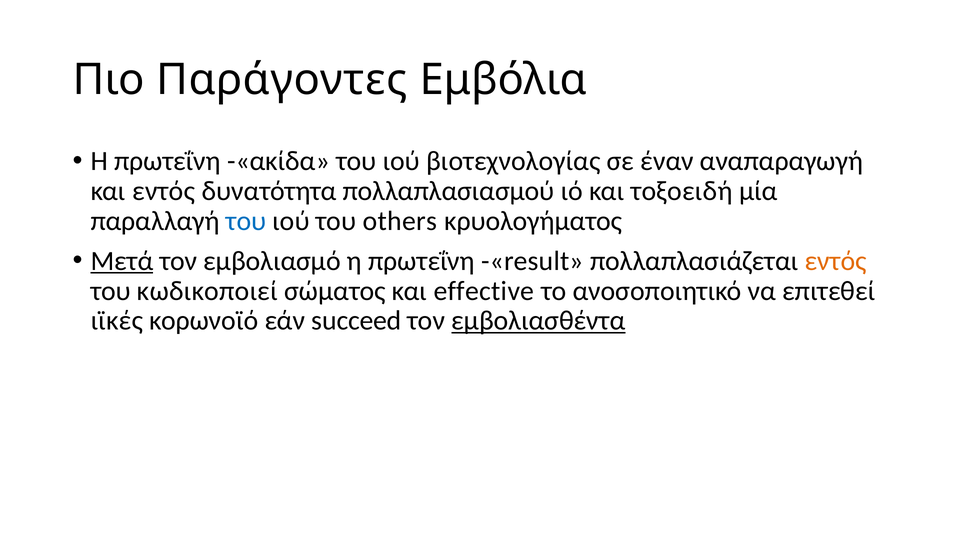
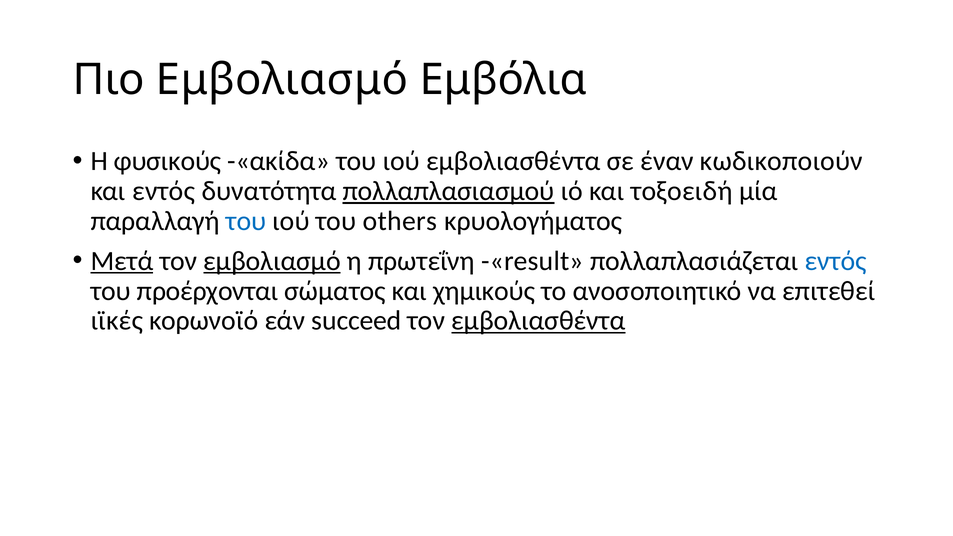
Πιο Παράγοντες: Παράγοντες -> Εμβολιασμό (282, 80)
πρωτεΐνη: πρωτεΐνη -> φυσικούς (168, 161)
ιού βιοτεχνολογίας: βιοτεχνολογίας -> εμβολιασθέντα (513, 161)
αναπαραγωγή: αναπαραγωγή -> κωδικοποιούν (781, 161)
πολλαπλασιασμού underline: none -> present (449, 191)
εμβολιασμό underline: none -> present (272, 261)
εντός colour: orange -> blue (836, 261)
κωδικοποιεί: κωδικοποιεί -> προέρχονται (208, 291)
effective: effective -> χημικούς (484, 291)
